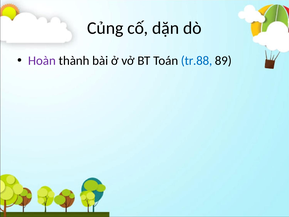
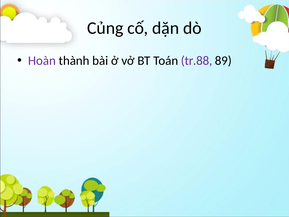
tr.88 colour: blue -> purple (197, 61)
